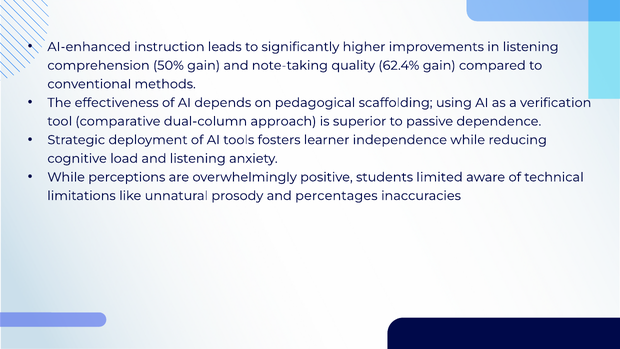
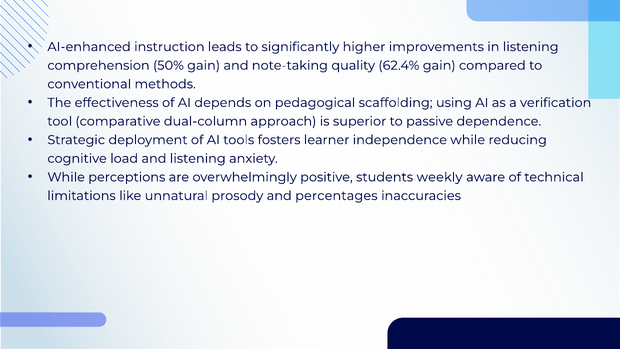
limited: limited -> weekly (440, 177)
